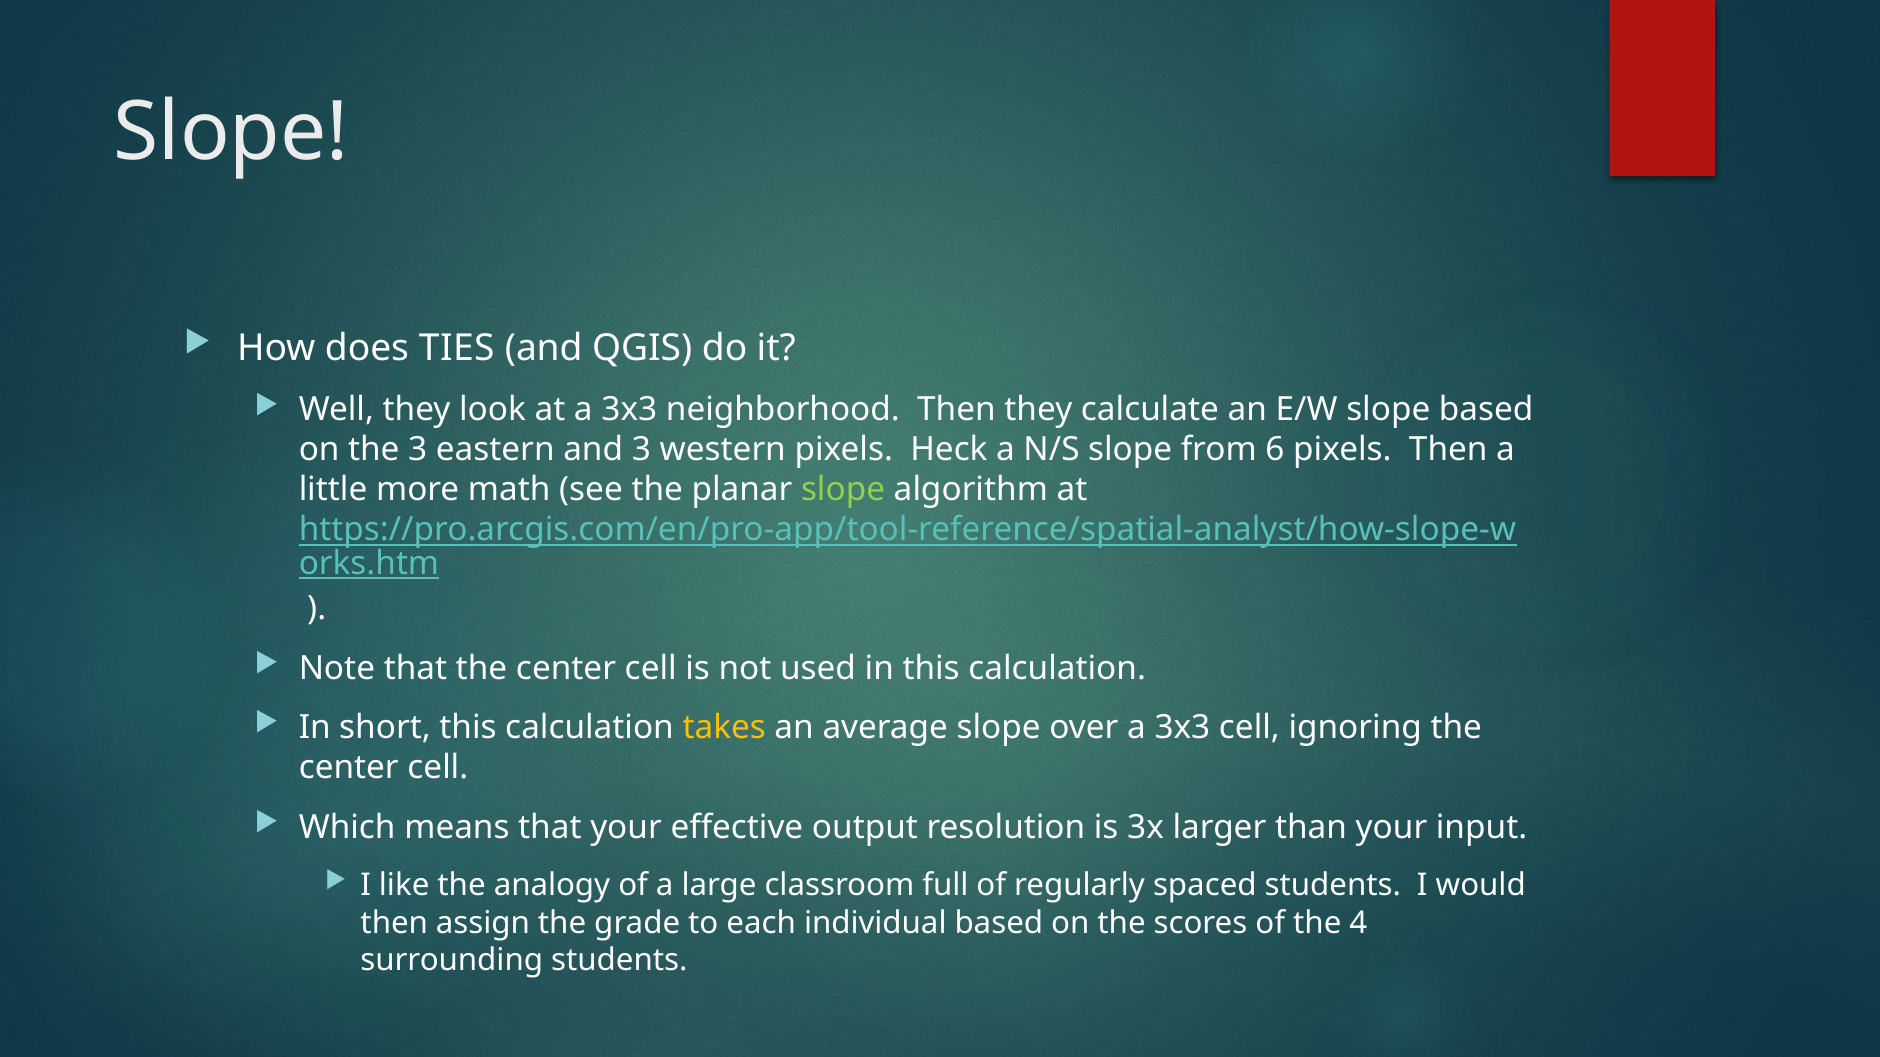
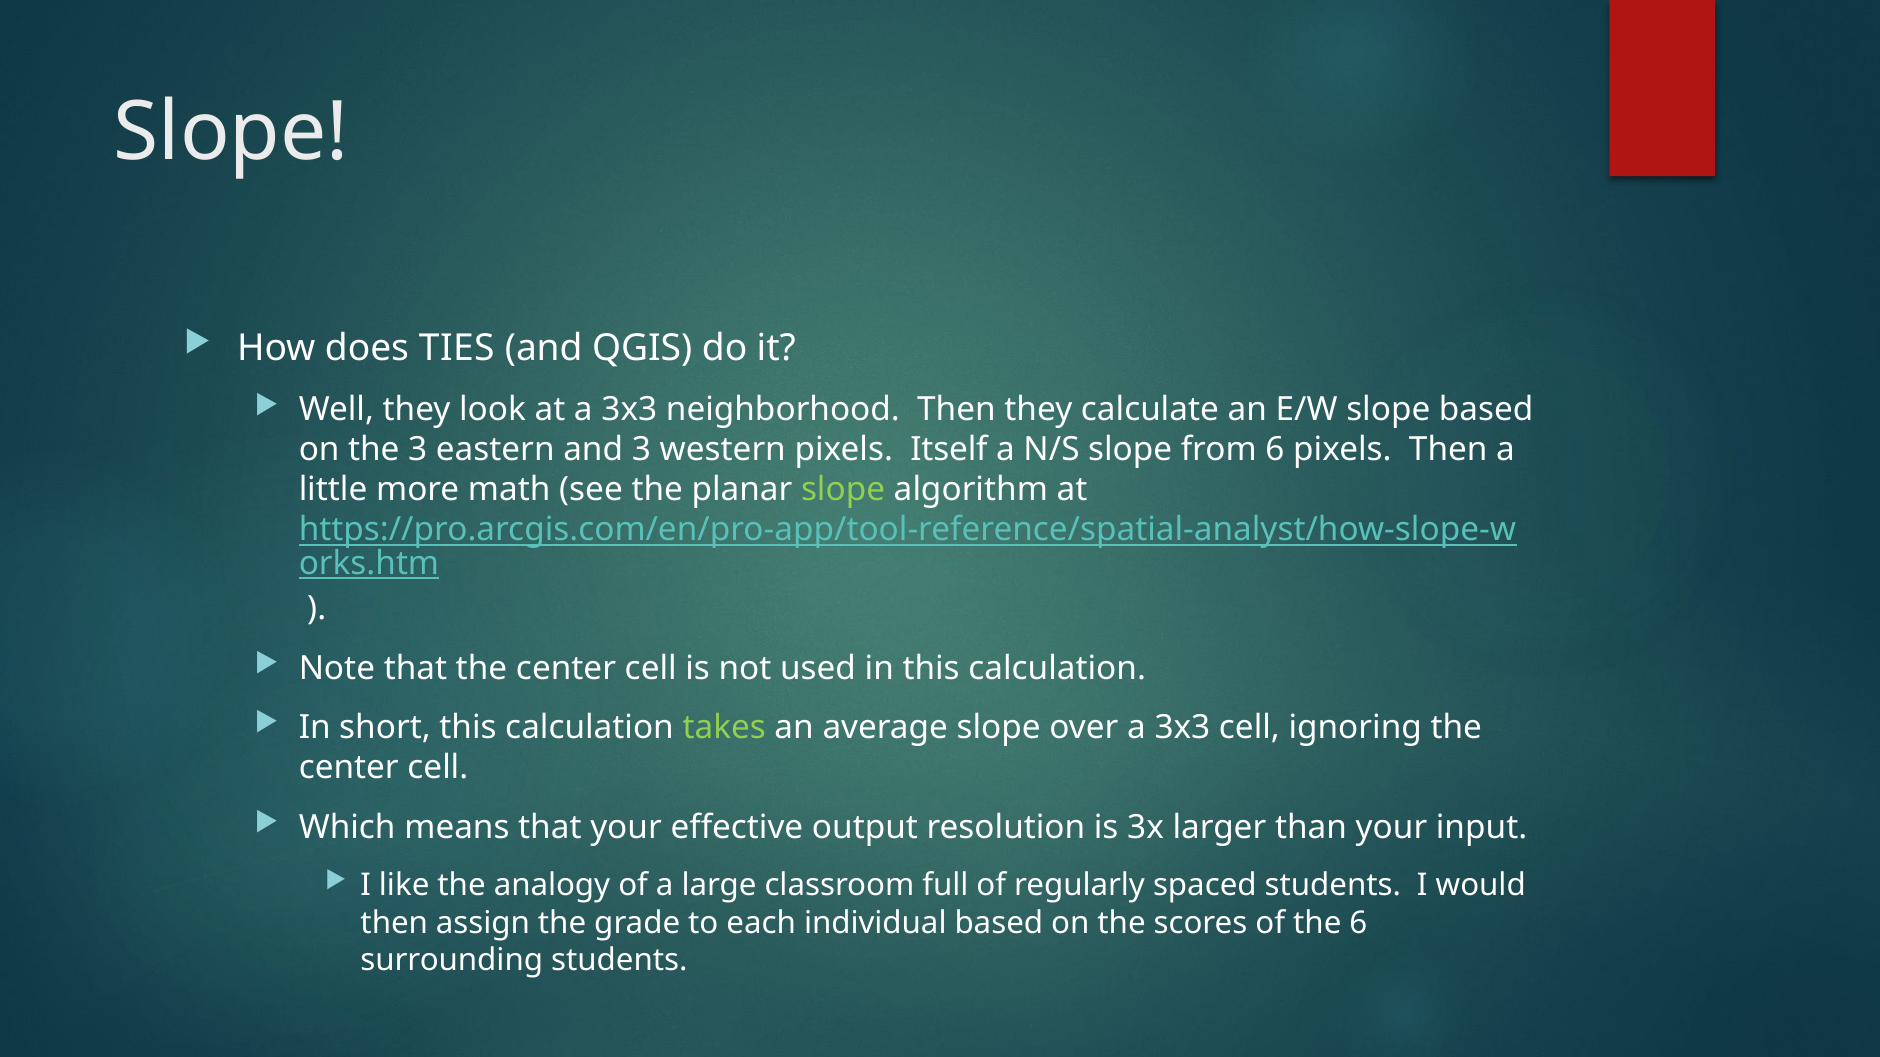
Heck: Heck -> Itself (949, 450)
takes colour: yellow -> light green (724, 728)
the 4: 4 -> 6 (1358, 923)
